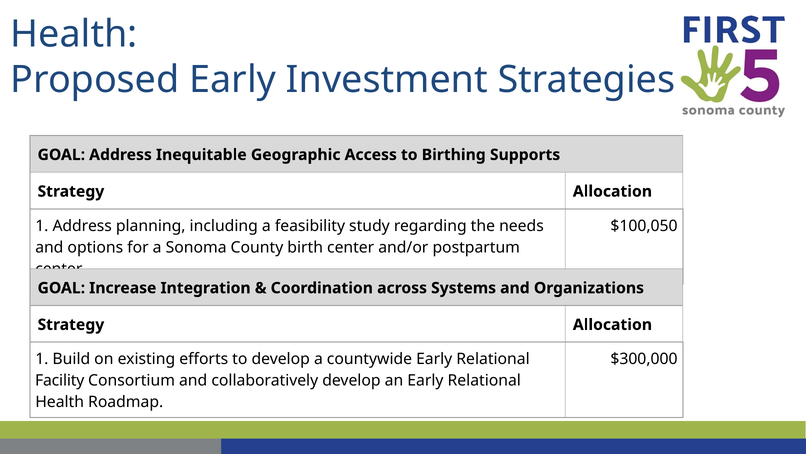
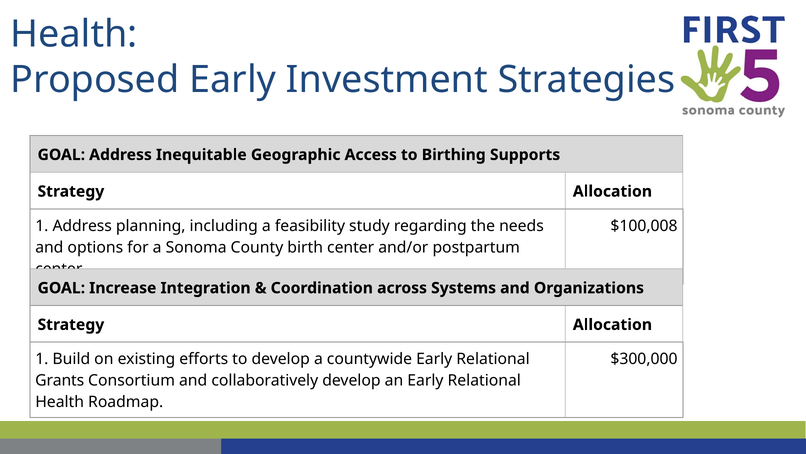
$100,050: $100,050 -> $100,008 (644, 226)
Facility: Facility -> Grants (60, 380)
